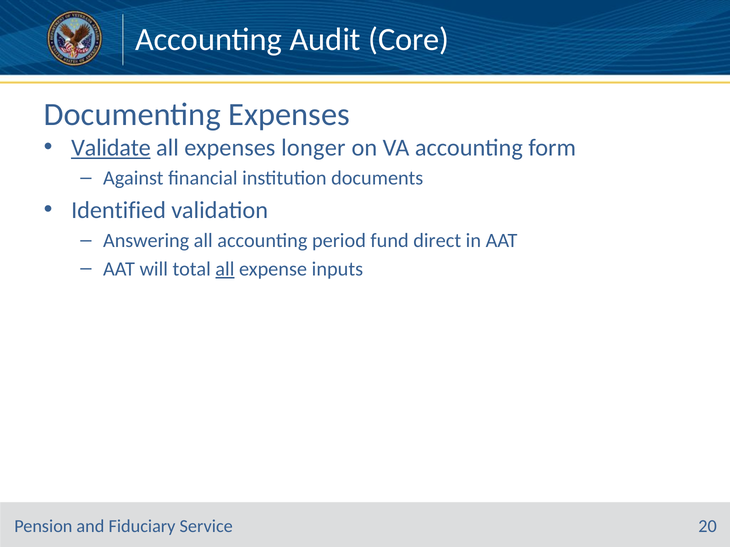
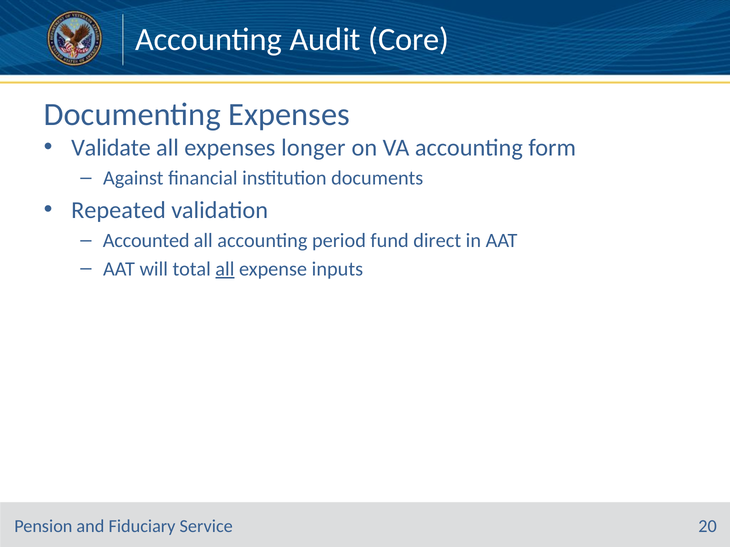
Validate underline: present -> none (111, 148)
Identified: Identified -> Repeated (119, 210)
Answering: Answering -> Accounted (146, 241)
